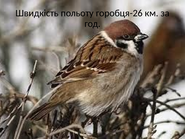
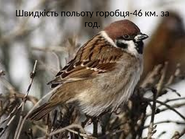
горобця-26: горобця-26 -> горобця-46 (119, 13)
